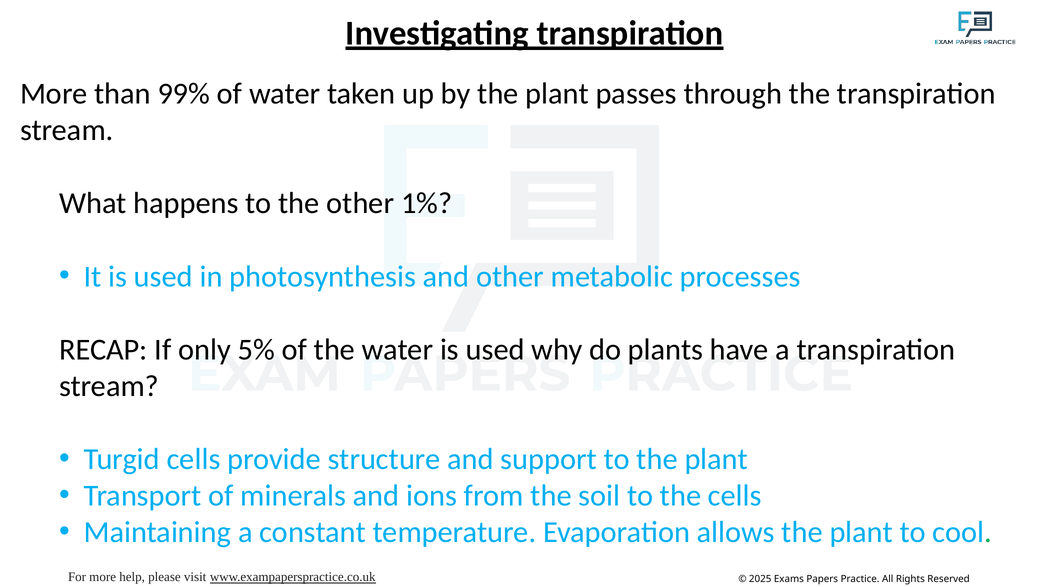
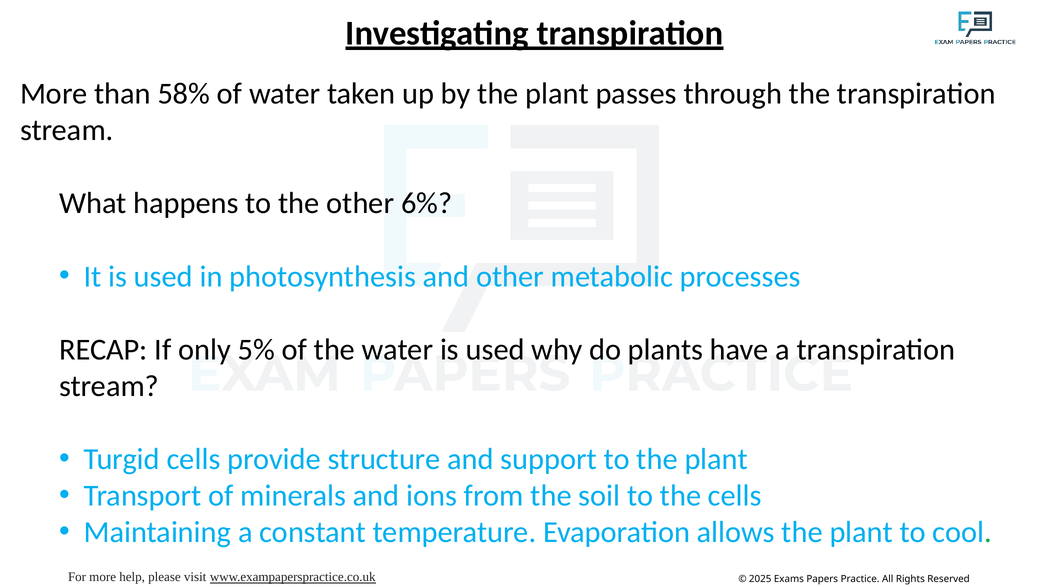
99%: 99% -> 58% (184, 94)
1%: 1% -> 6% (427, 203)
